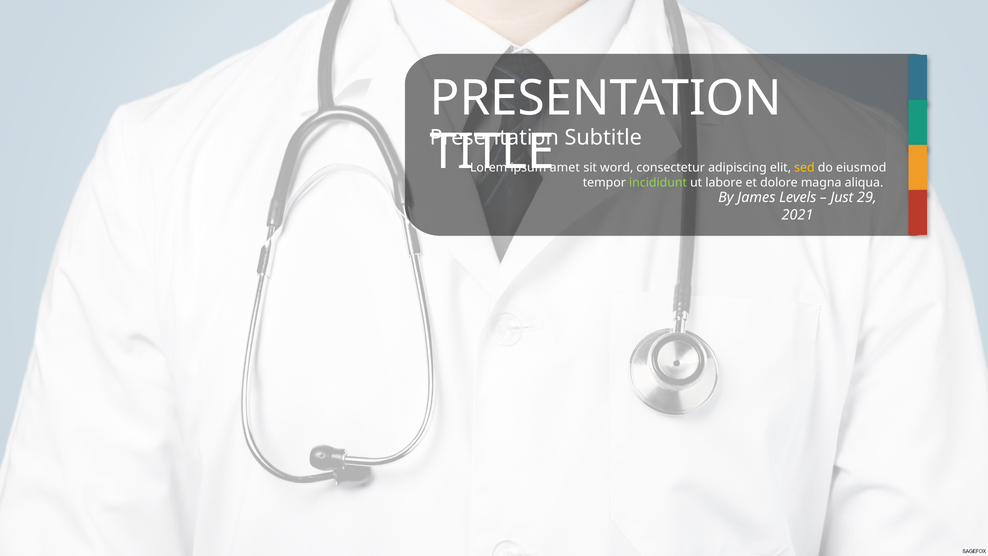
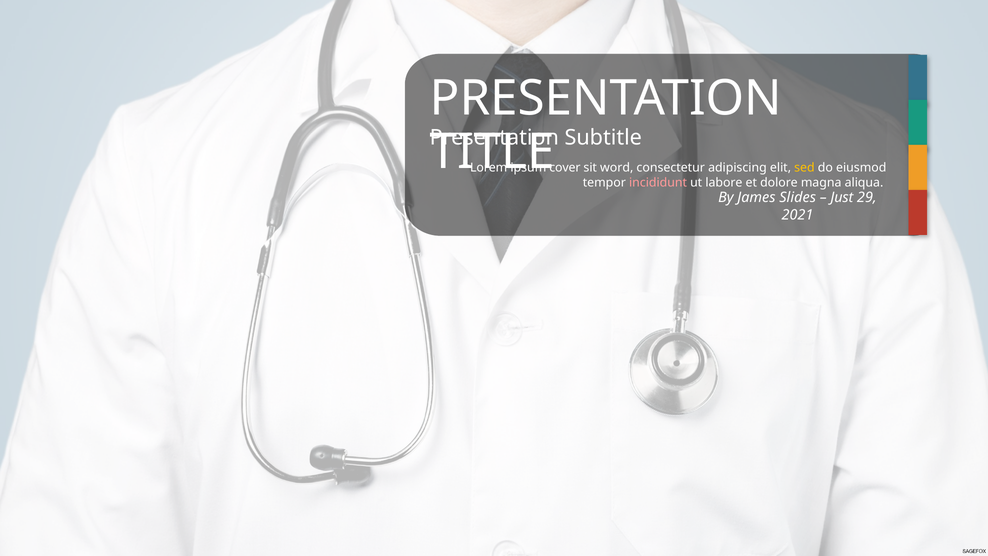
amet: amet -> cover (565, 168)
incididunt colour: light green -> pink (658, 182)
Levels: Levels -> Slides (798, 197)
